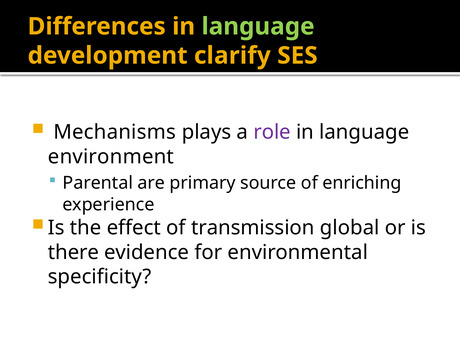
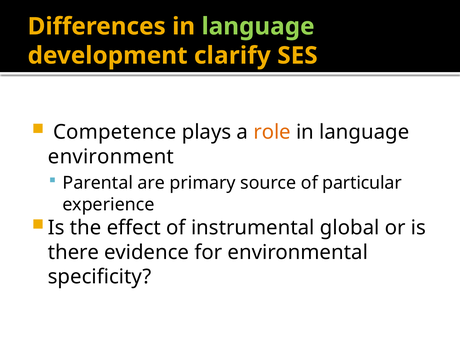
Mechanisms: Mechanisms -> Competence (115, 132)
role colour: purple -> orange (272, 132)
enriching: enriching -> particular (362, 183)
transmission: transmission -> instrumental (253, 228)
